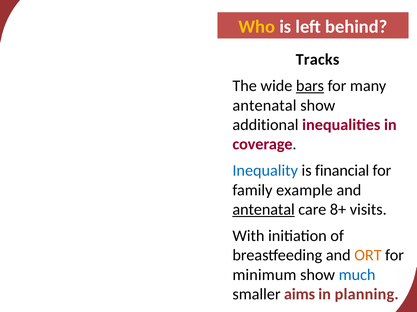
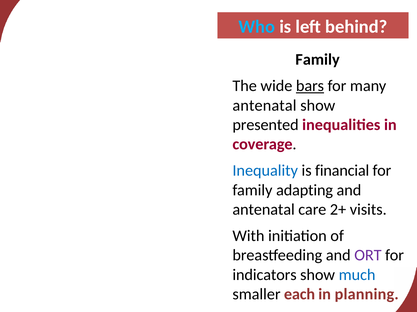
Who colour: yellow -> light blue (257, 27)
Tracks: Tracks -> Family (318, 60)
additional: additional -> presented (266, 125)
example: example -> adapting (305, 191)
antenatal underline: present -> none (264, 210)
8+: 8+ -> 2+ (338, 210)
ORT colour: orange -> purple (368, 256)
minimum: minimum -> indicators (265, 275)
aims: aims -> each (300, 295)
